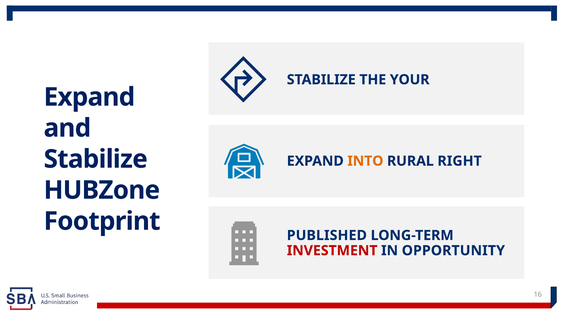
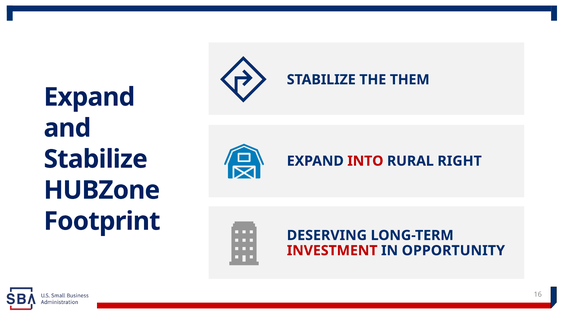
YOUR: YOUR -> THEM (410, 80)
INTO colour: orange -> red (365, 161)
PUBLISHED: PUBLISHED -> DESERVING (327, 236)
